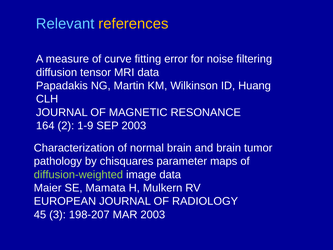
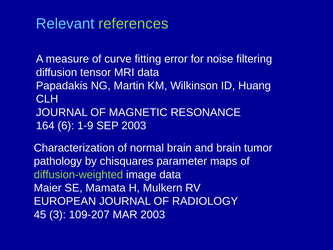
references colour: yellow -> light green (133, 24)
2: 2 -> 6 (66, 126)
198-207: 198-207 -> 109-207 (89, 214)
